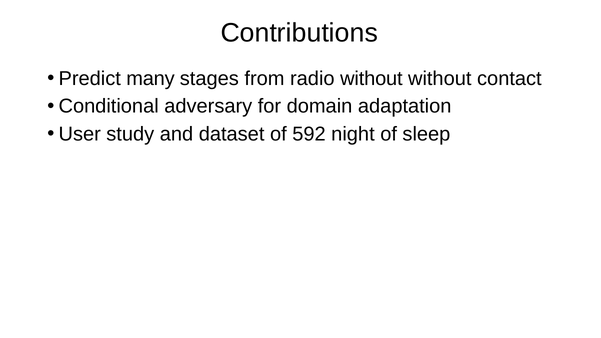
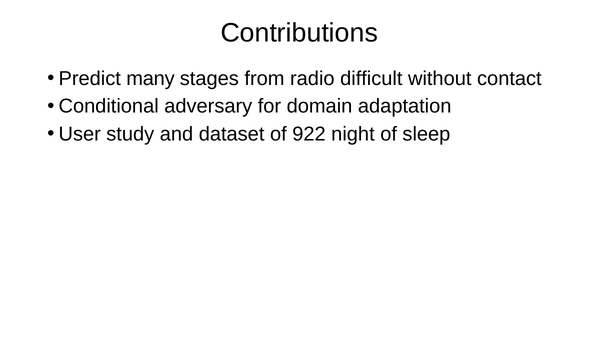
radio without: without -> difficult (371, 78)
592: 592 -> 922 (309, 134)
